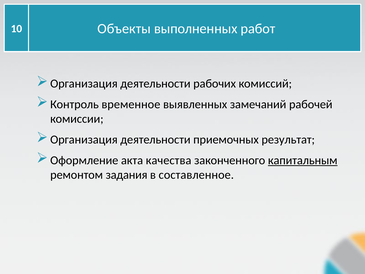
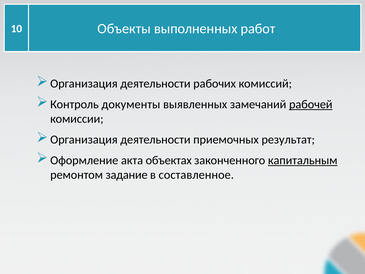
временное: временное -> документы (131, 104)
рабочей underline: none -> present (311, 104)
качества: качества -> объектах (169, 160)
задания: задания -> задание (127, 175)
